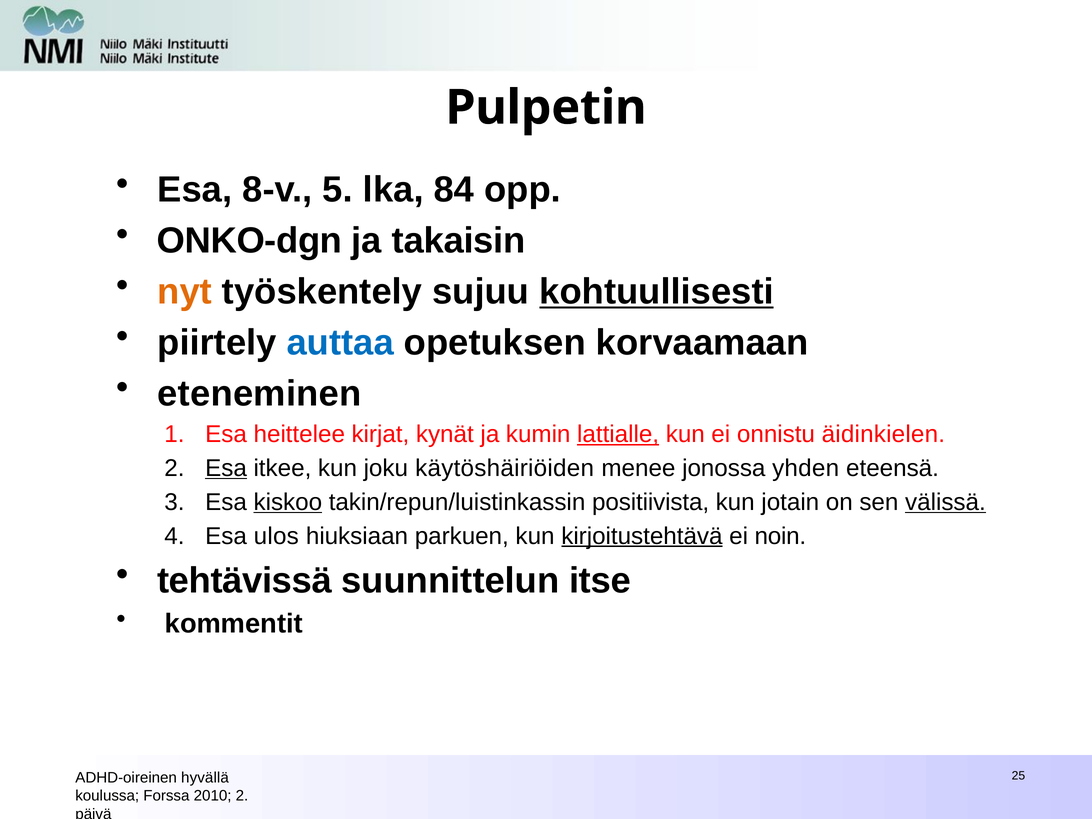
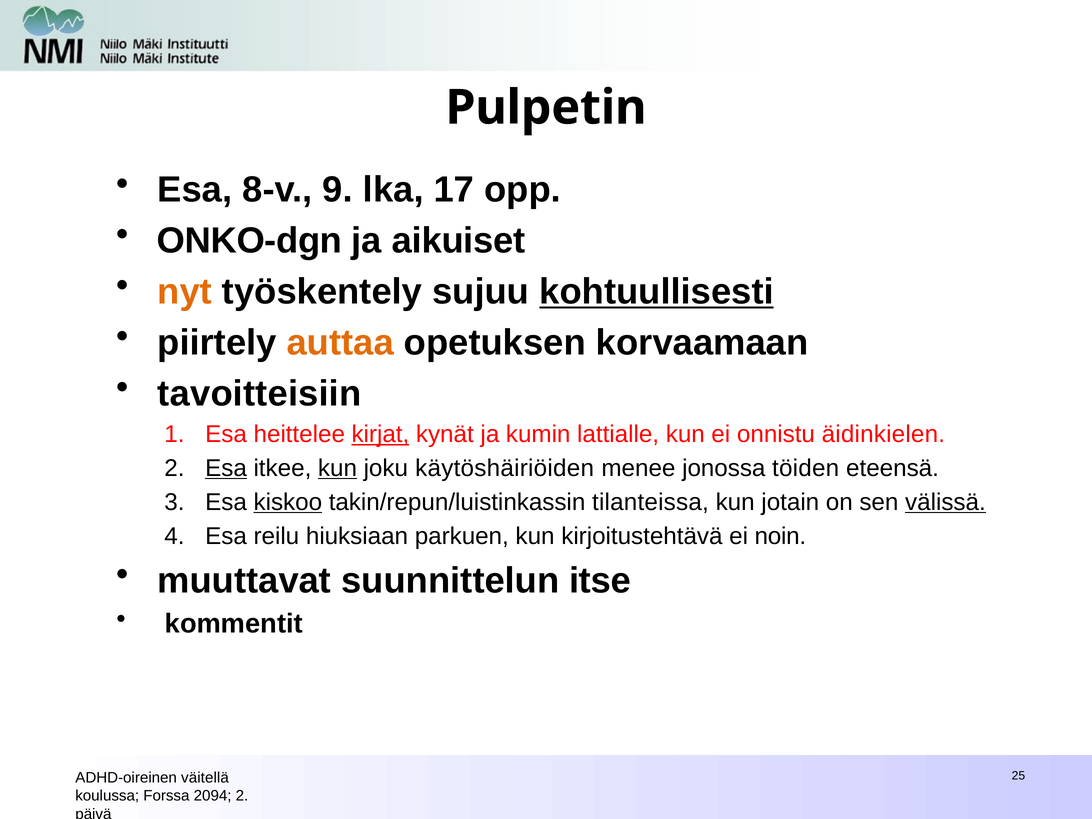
5: 5 -> 9 (338, 190)
84: 84 -> 17 (454, 190)
takaisin: takaisin -> aikuiset (459, 241)
auttaa colour: blue -> orange (340, 343)
eteneminen: eteneminen -> tavoitteisiin (259, 394)
kirjat underline: none -> present (380, 434)
lattialle underline: present -> none (618, 434)
kun underline: none -> present (337, 468)
yhden: yhden -> töiden (806, 468)
positiivista: positiivista -> tilanteissa (650, 502)
ulos: ulos -> reilu (276, 536)
kirjoitustehtävä underline: present -> none (642, 536)
tehtävissä: tehtävissä -> muuttavat (244, 581)
hyvällä: hyvällä -> väitellä (205, 778)
2010: 2010 -> 2094 (213, 796)
